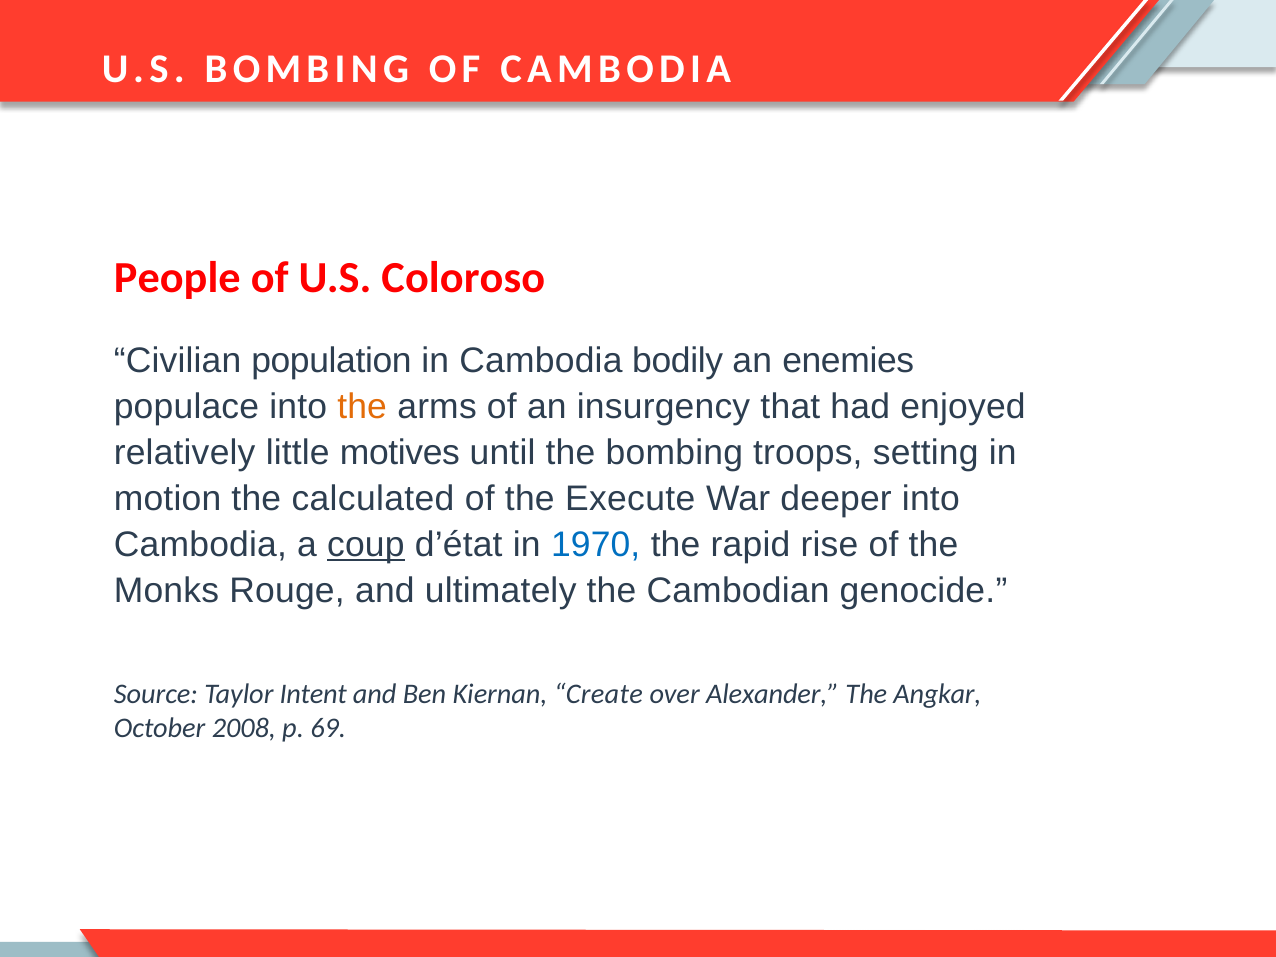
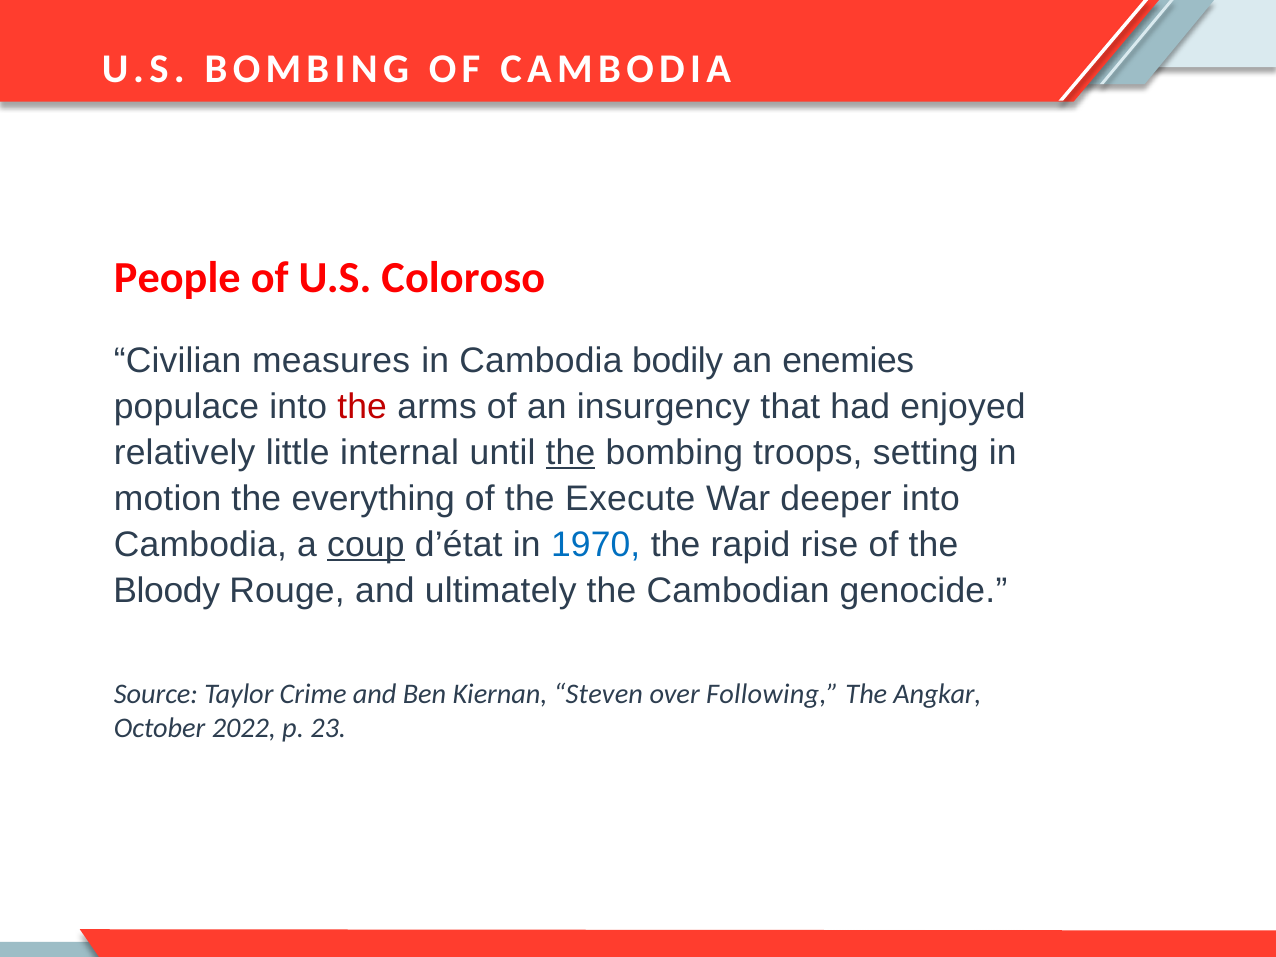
population: population -> measures (331, 361)
the colour: orange -> red (362, 407)
motives: motives -> internal (400, 453)
the underline: none -> present (570, 453)
calculated: calculated -> everything (373, 499)
Monks: Monks -> Bloody (167, 591)
Intent: Intent -> Crime (313, 694)
Create: Create -> Steven (598, 694)
Alexander: Alexander -> Following (772, 694)
2008: 2008 -> 2022 (244, 728)
69: 69 -> 23 (328, 728)
